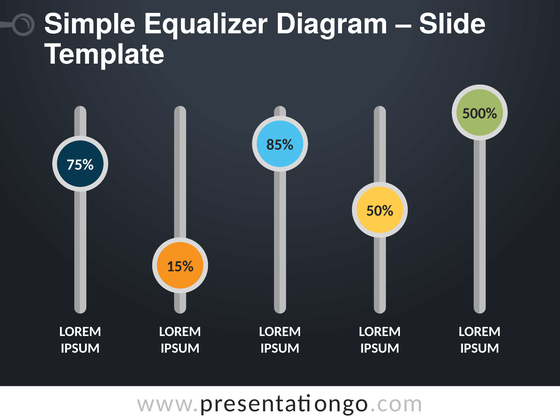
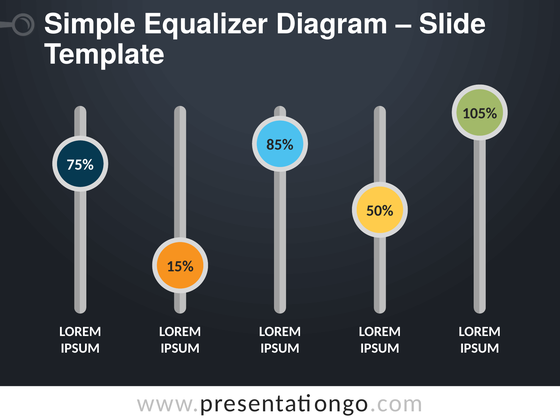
500%: 500% -> 105% (480, 114)
